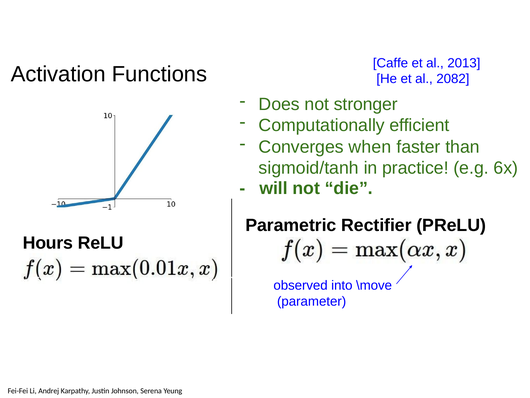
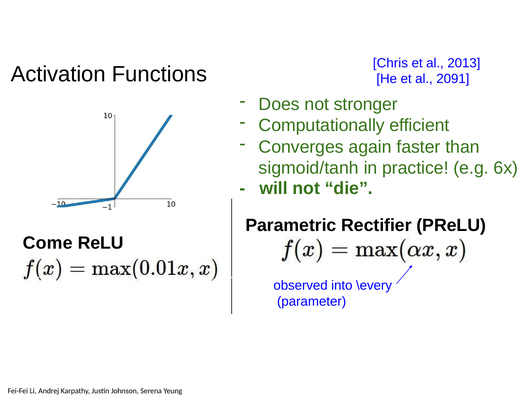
Caffe: Caffe -> Chris (390, 63)
2082: 2082 -> 2091 (453, 79)
when: when -> again (370, 147)
Hours: Hours -> Come (48, 243)
\move: \move -> \every (374, 285)
